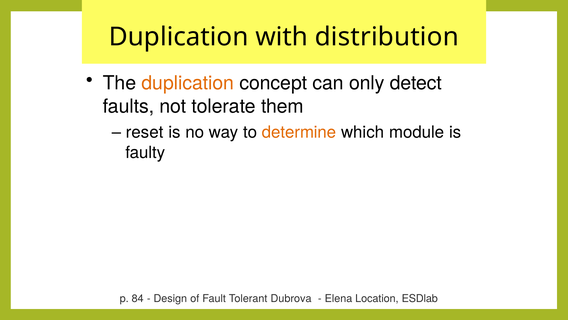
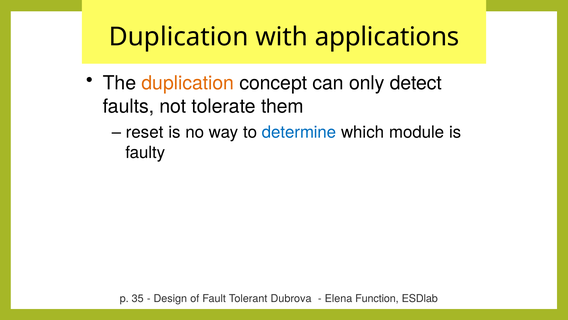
distribution: distribution -> applications (387, 37)
determine colour: orange -> blue (299, 132)
84: 84 -> 35 (138, 298)
Location: Location -> Function (377, 298)
